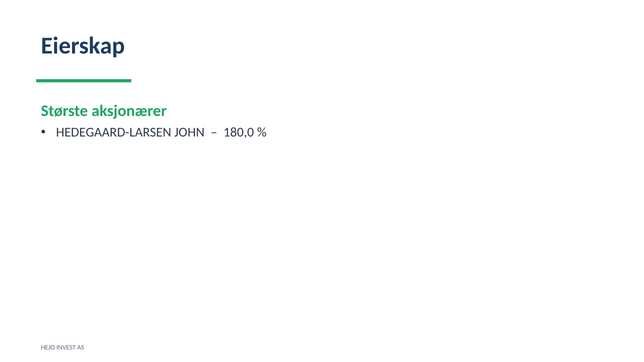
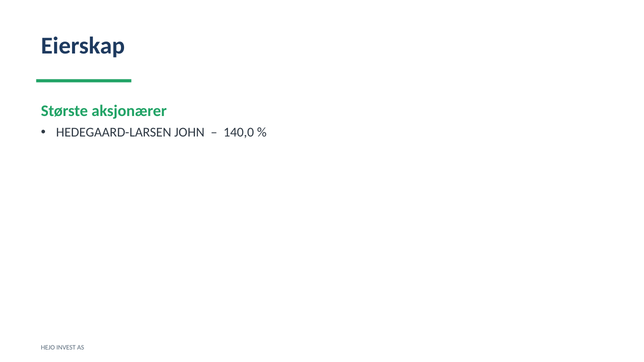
180,0: 180,0 -> 140,0 (239, 132)
